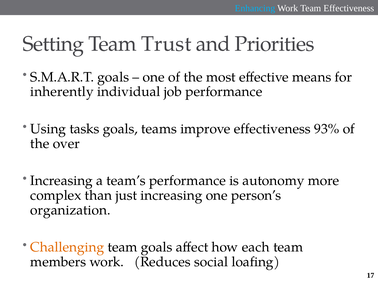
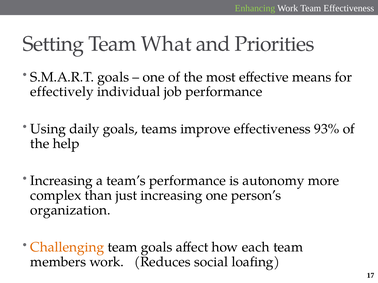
Enhancing colour: light blue -> light green (255, 8)
Trust: Trust -> What (166, 44)
inherently: inherently -> effectively (62, 92)
tasks: tasks -> daily (84, 129)
over: over -> help (66, 144)
